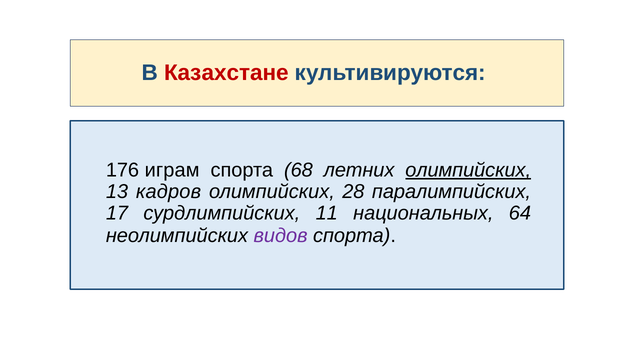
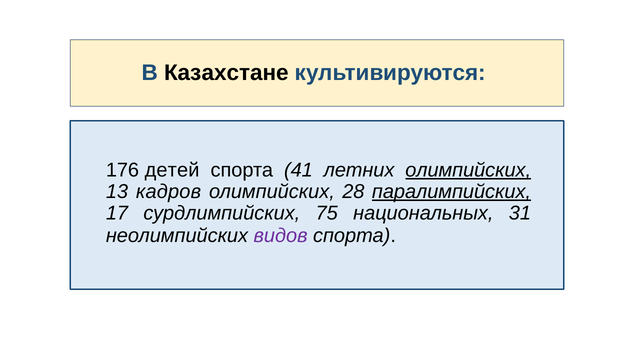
Казахстане colour: red -> black (226, 73)
играм: играм -> детей (172, 170)
68: 68 -> 41 (298, 170)
паралимпийских underline: none -> present (451, 192)
11: 11 -> 75 (327, 213)
64: 64 -> 31 (520, 213)
